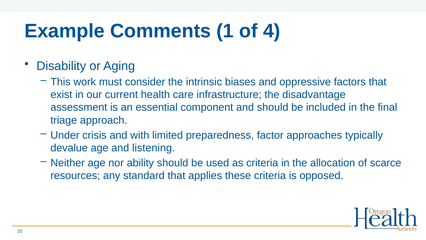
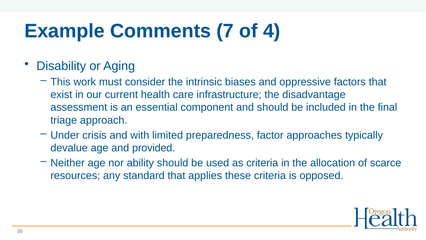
1: 1 -> 7 (225, 31)
listening: listening -> provided (154, 148)
